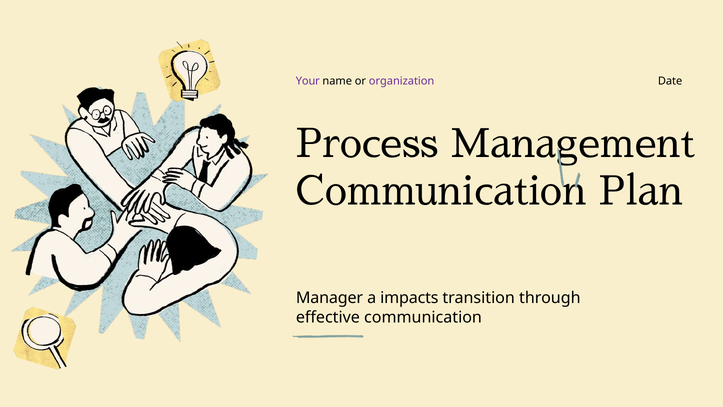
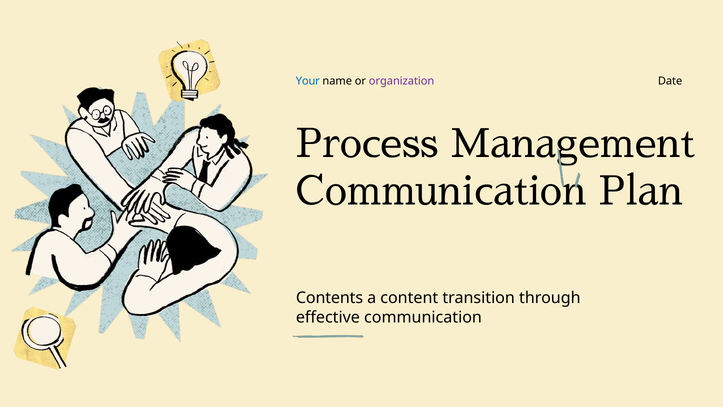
Your colour: purple -> blue (308, 81)
Manager: Manager -> Contents (329, 298)
impacts: impacts -> content (409, 298)
